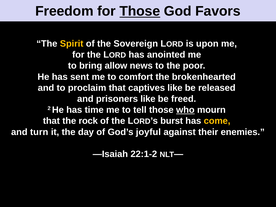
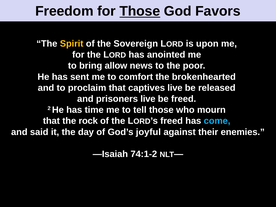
captives like: like -> live (175, 88)
prisoners like: like -> live (148, 99)
who underline: present -> none (185, 110)
burst: burst -> freed (172, 121)
come colour: yellow -> light blue (217, 121)
turn: turn -> said (39, 132)
22:1-2: 22:1-2 -> 74:1-2 (144, 154)
